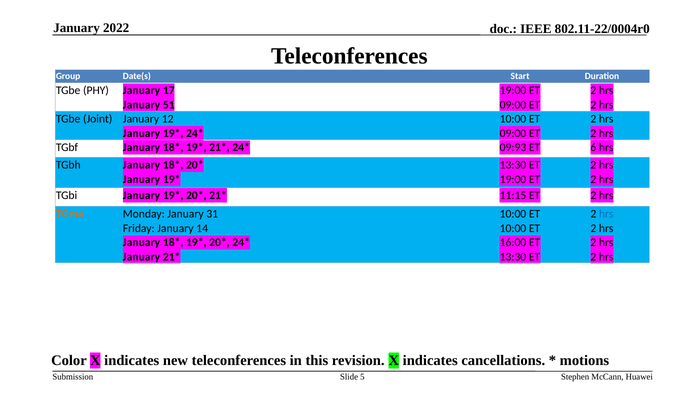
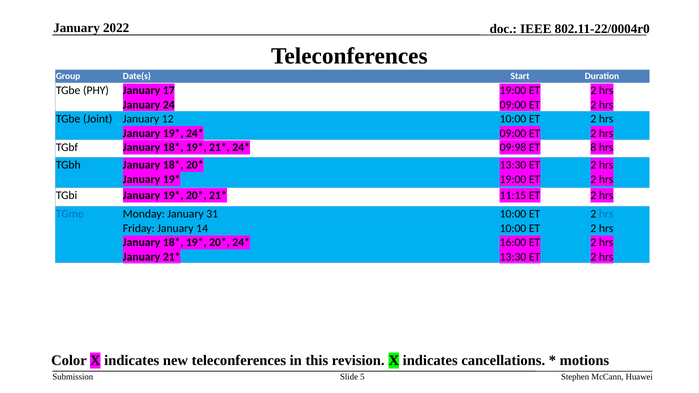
51: 51 -> 24 (169, 105)
09:93: 09:93 -> 09:98 (513, 148)
6: 6 -> 8 (593, 148)
TGme colour: orange -> blue (70, 214)
